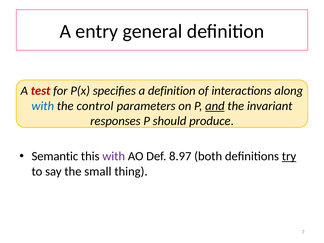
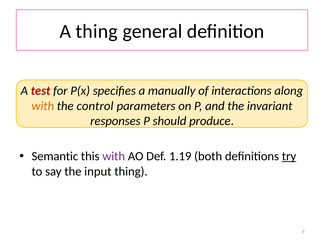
A entry: entry -> thing (97, 31)
a definition: definition -> manually (172, 91)
with colour: blue -> orange (43, 106)
and underline: present -> none (215, 106)
8.97: 8.97 -> 1.19 (180, 156)
small: small -> input (98, 171)
